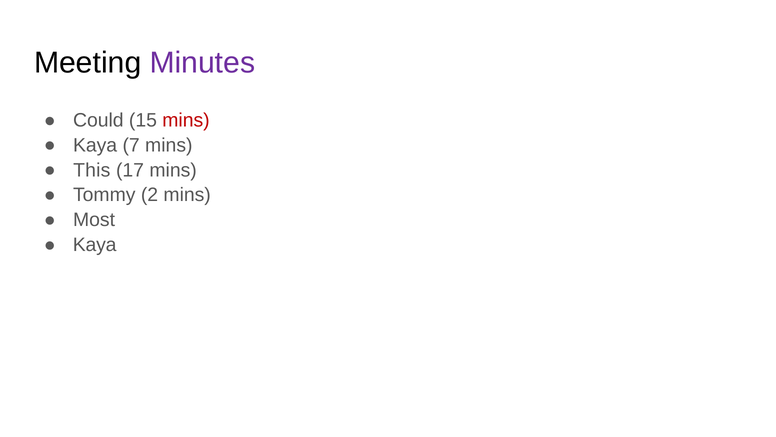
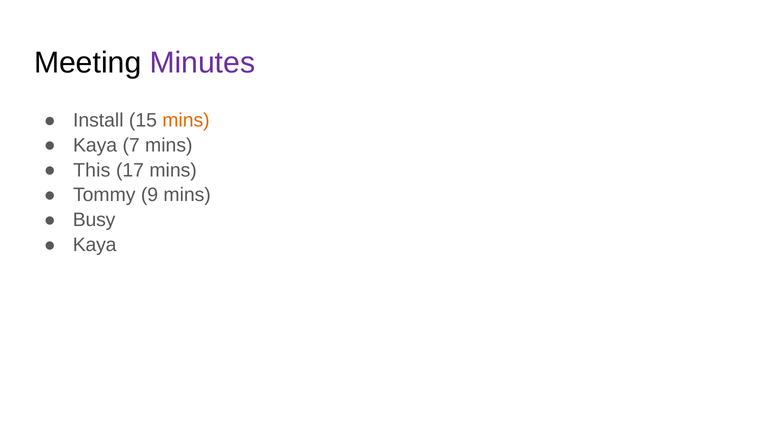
Could: Could -> Install (98, 120)
mins colour: red -> orange (186, 120)
2: 2 -> 9 (149, 195)
Most: Most -> Busy (94, 220)
